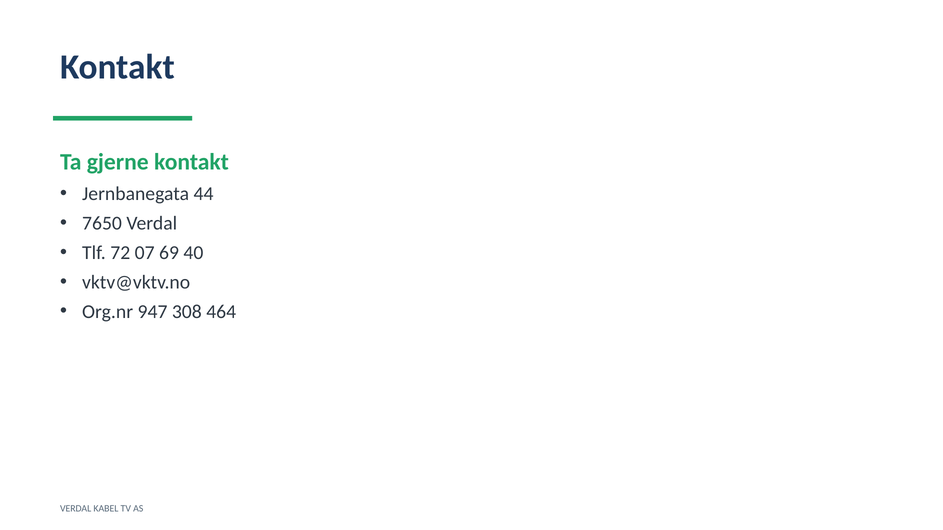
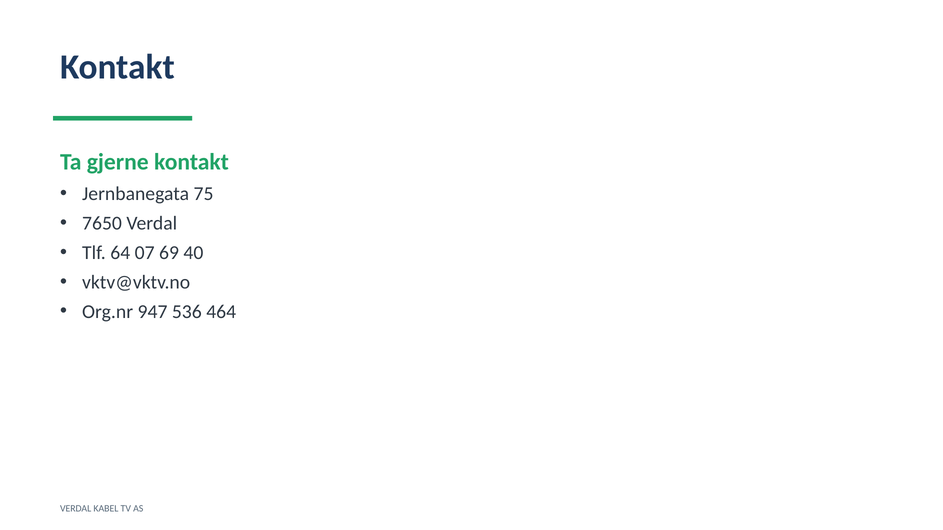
44: 44 -> 75 (203, 194)
72: 72 -> 64 (120, 253)
308: 308 -> 536 (187, 312)
